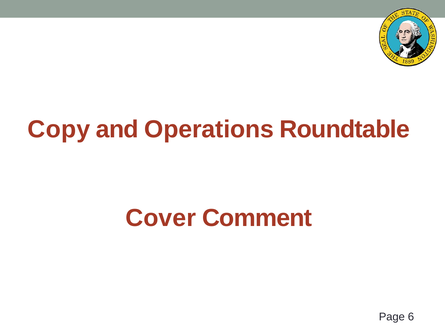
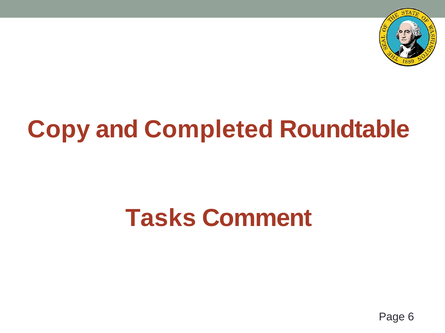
Operations: Operations -> Completed (209, 130)
Cover: Cover -> Tasks (161, 219)
